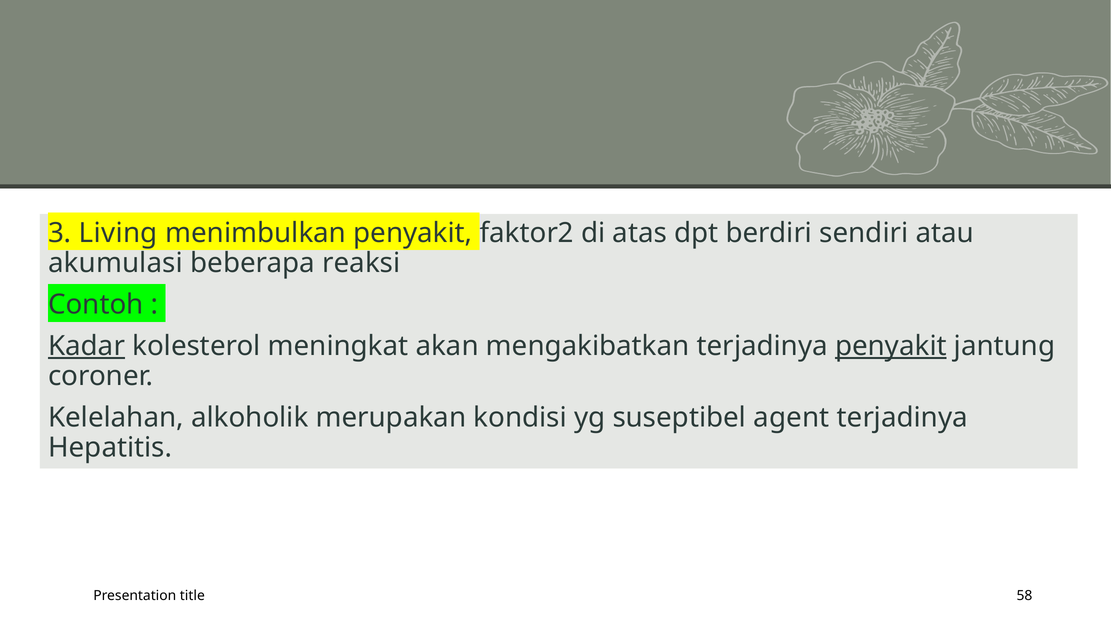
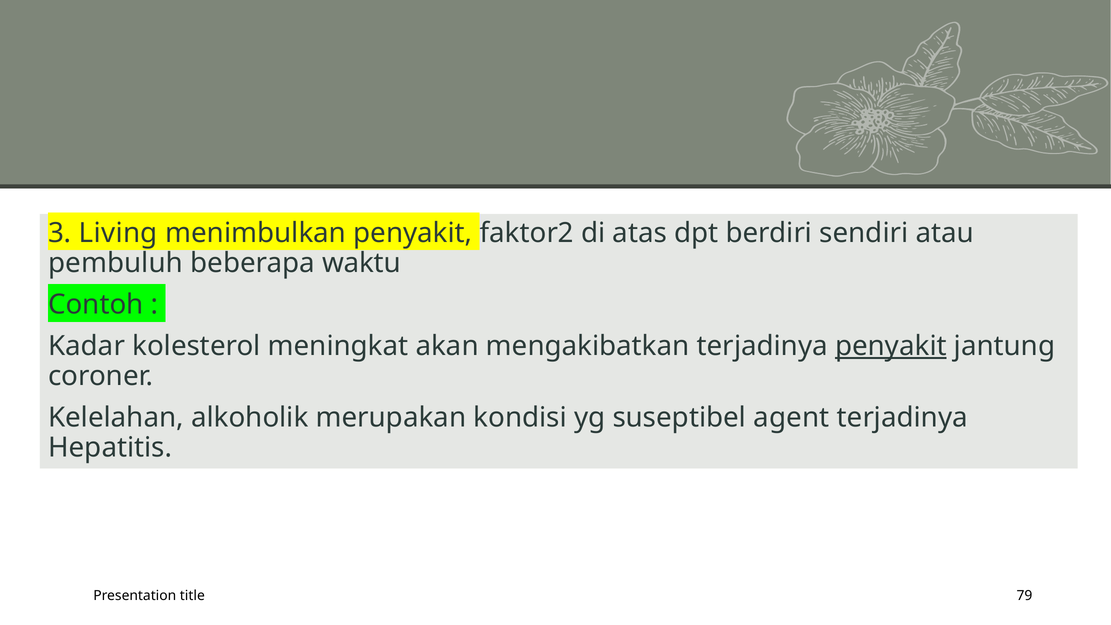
akumulasi: akumulasi -> pembuluh (116, 263)
reaksi: reaksi -> waktu (361, 263)
Kadar underline: present -> none (87, 346)
58: 58 -> 79 (1024, 596)
